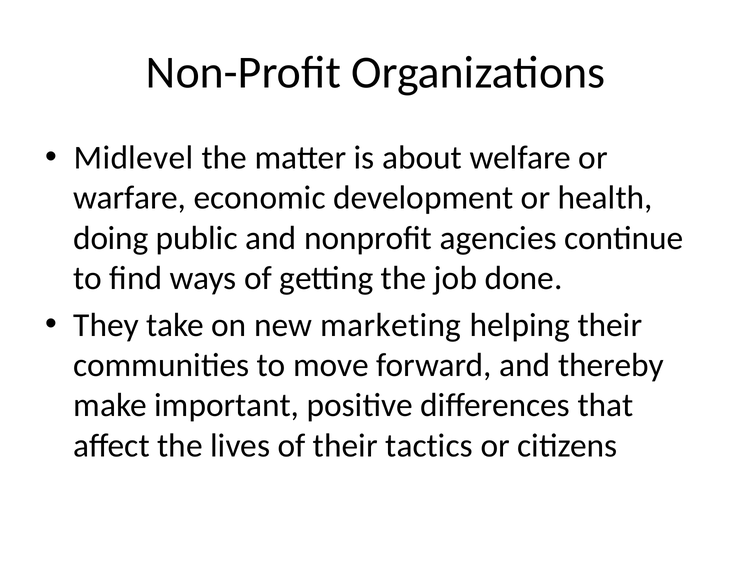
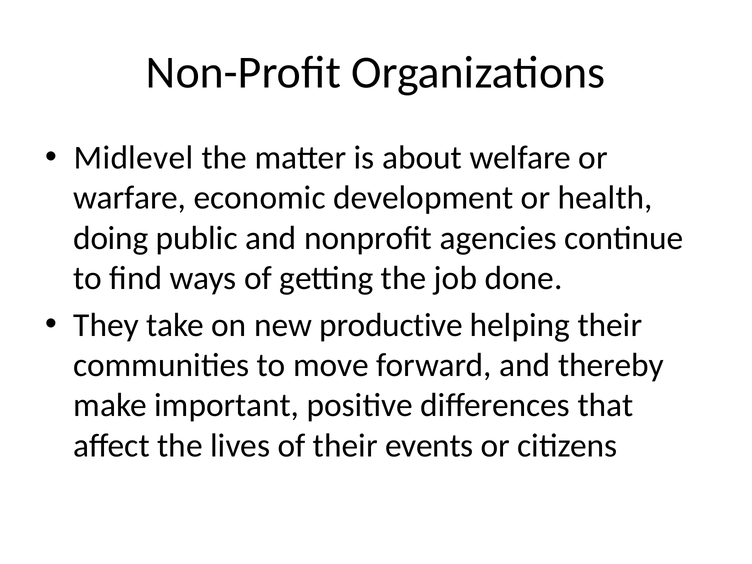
marketing: marketing -> productive (391, 325)
tactics: tactics -> events (429, 445)
